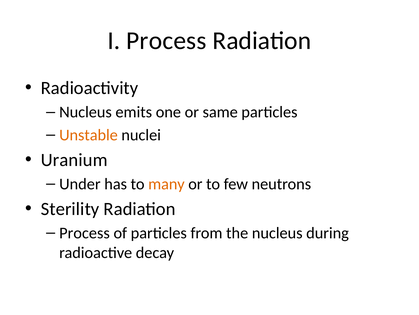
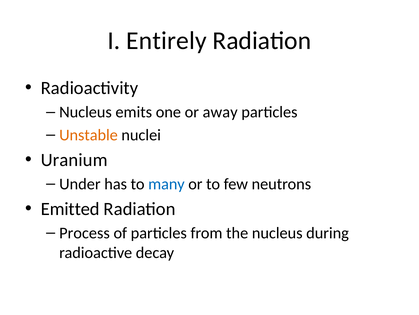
I Process: Process -> Entirely (166, 41)
same: same -> away (220, 112)
many colour: orange -> blue (166, 184)
Sterility: Sterility -> Emitted (70, 209)
